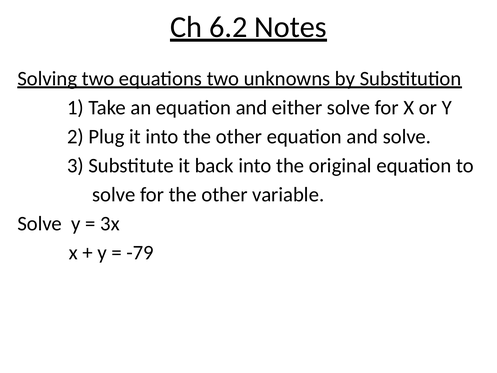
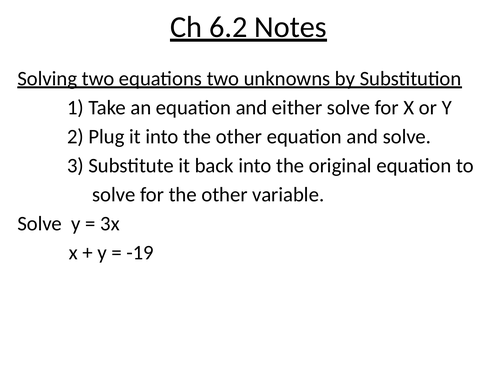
-79: -79 -> -19 (140, 252)
